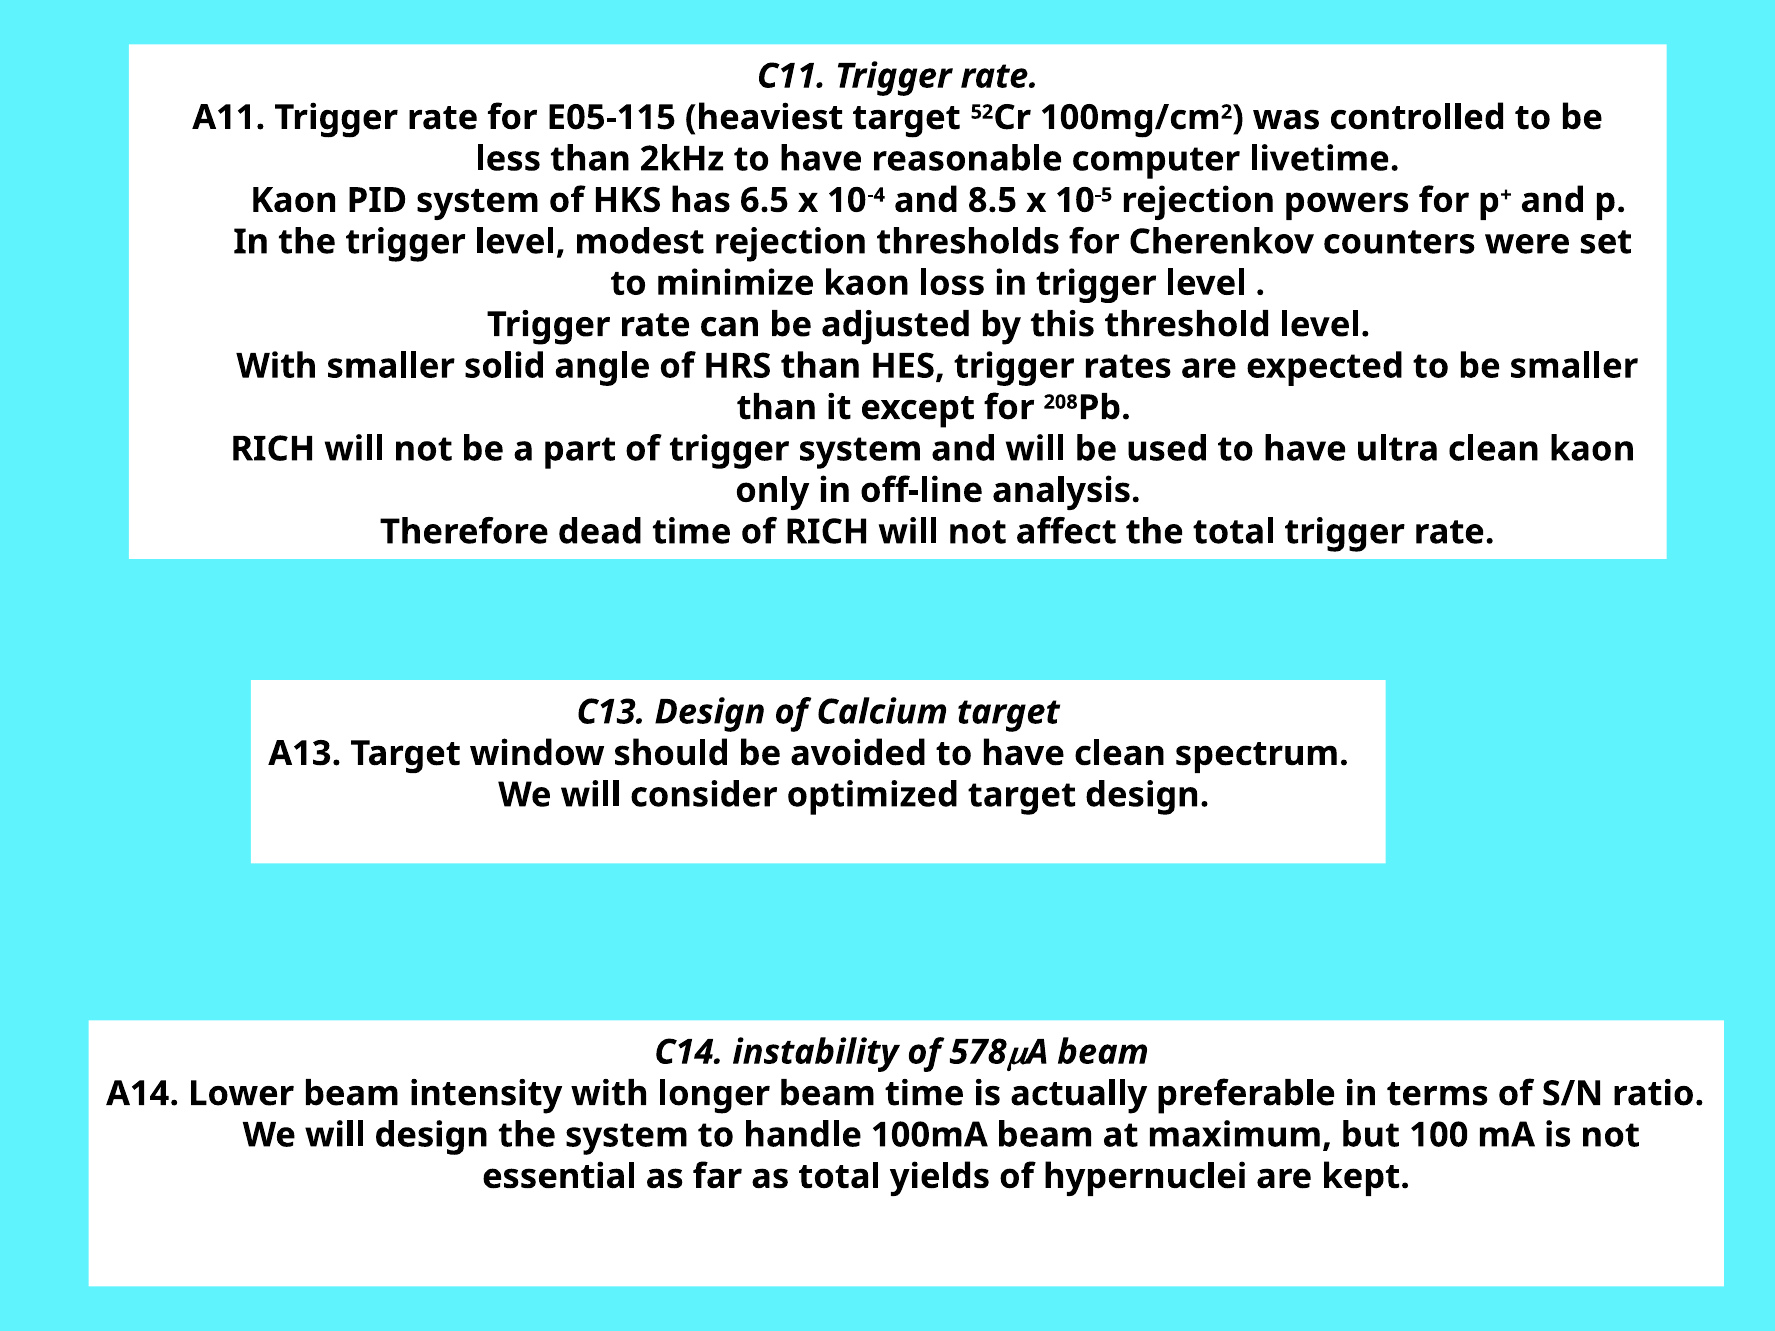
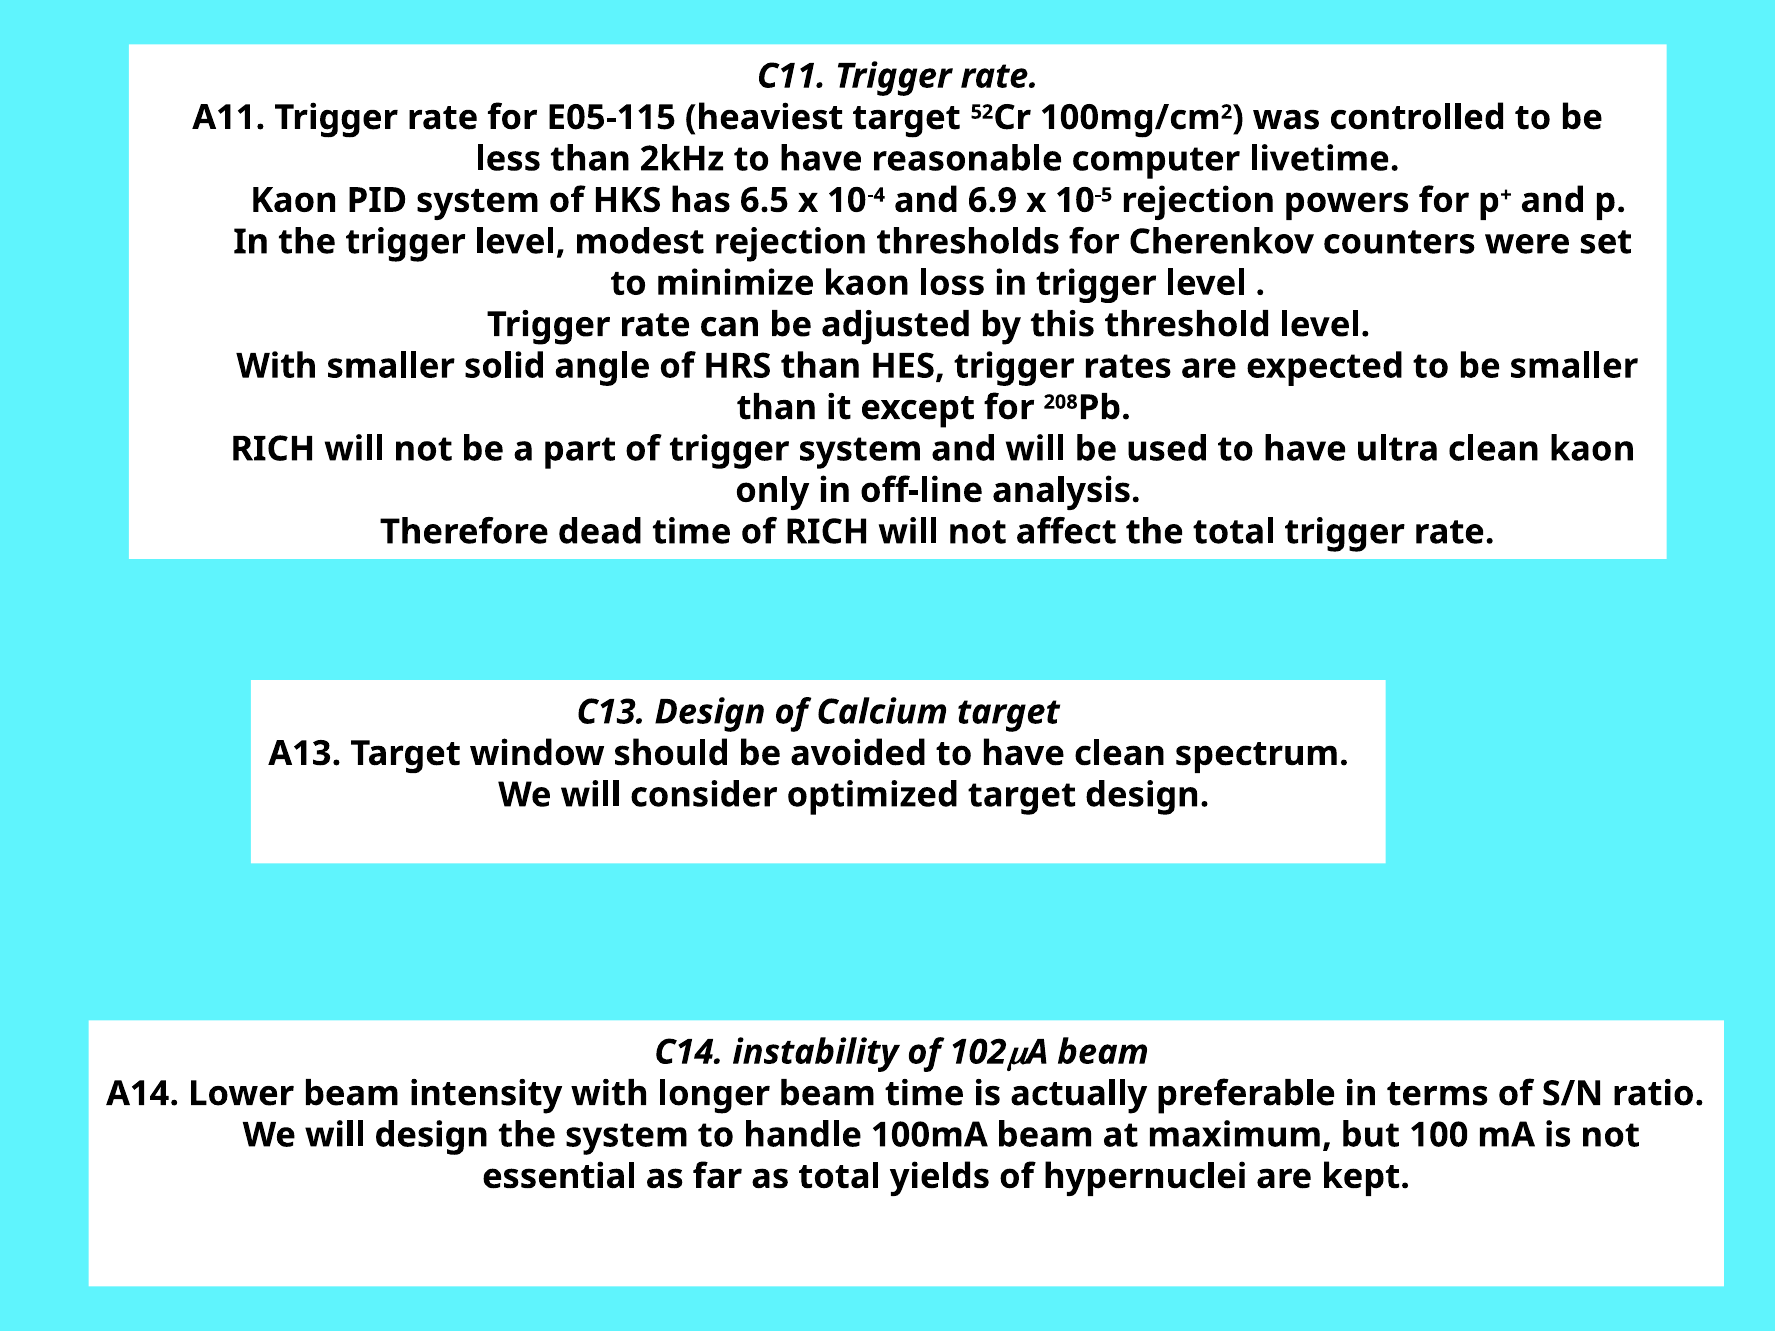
8.5: 8.5 -> 6.9 (992, 200)
578: 578 -> 102 (978, 1052)
